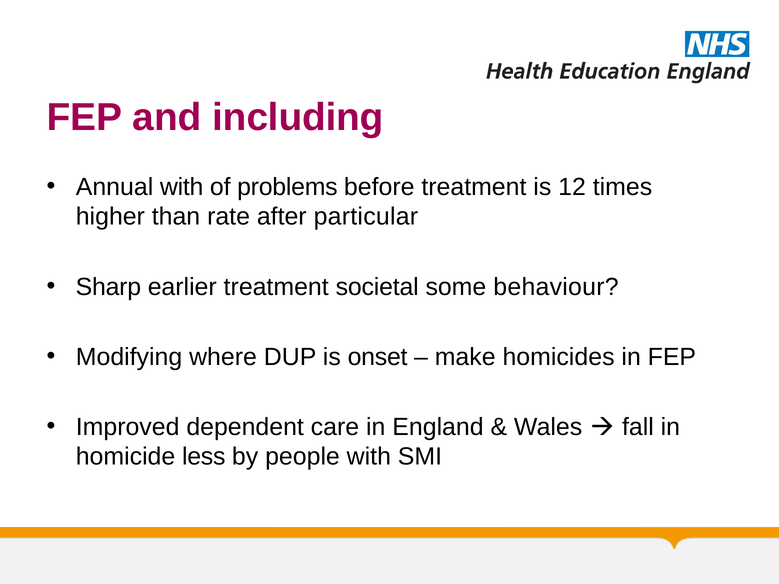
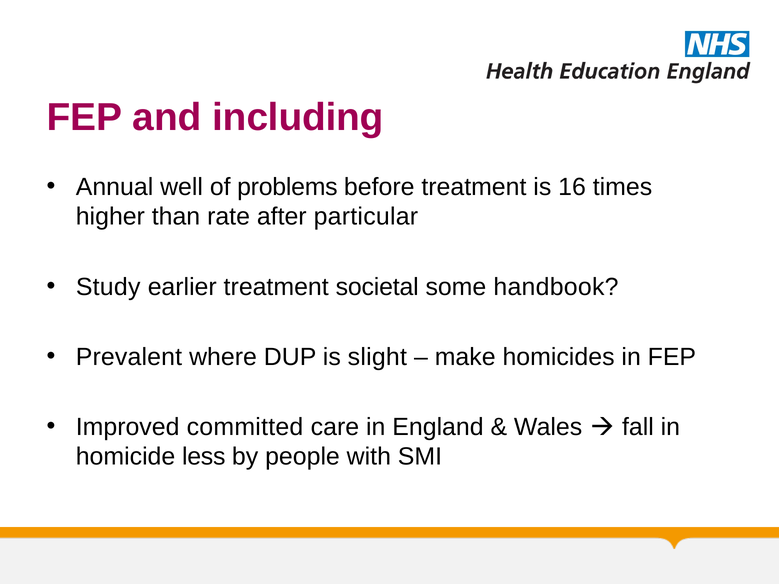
Annual with: with -> well (182, 187)
12: 12 -> 16 (572, 187)
Sharp: Sharp -> Study (108, 287)
behaviour: behaviour -> handbook (556, 287)
Modifying: Modifying -> Prevalent (129, 357)
onset: onset -> slight (377, 357)
dependent: dependent -> committed (245, 427)
